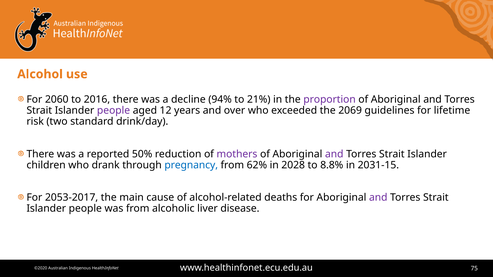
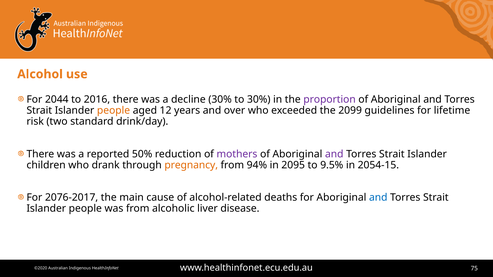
2060: 2060 -> 2044 (57, 99)
decline 94%: 94% -> 30% (220, 99)
to 21%: 21% -> 30% (259, 99)
people colour: purple -> orange (114, 111)
2069: 2069 -> 2099 (350, 111)
pregnancy colour: blue -> orange (191, 165)
62%: 62% -> 94% (257, 165)
2028: 2028 -> 2095 (293, 165)
8.8%: 8.8% -> 9.5% (332, 165)
2031-15: 2031-15 -> 2054-15 (378, 165)
2053-2017: 2053-2017 -> 2076-2017 (72, 198)
and colour: purple -> blue (378, 198)
